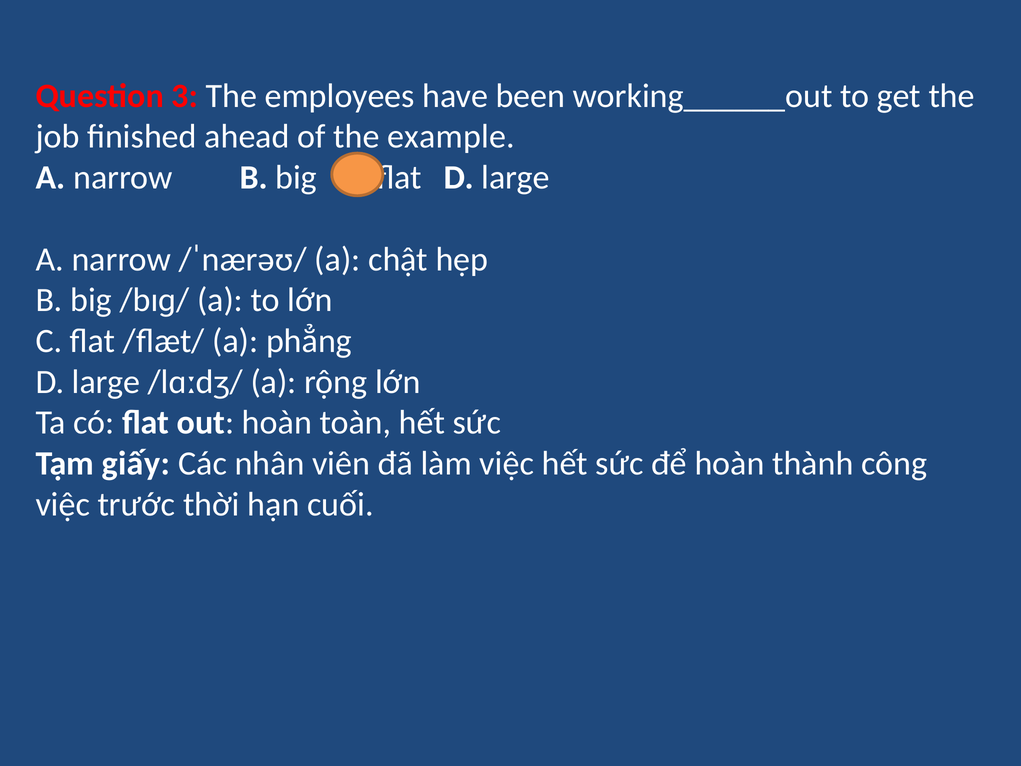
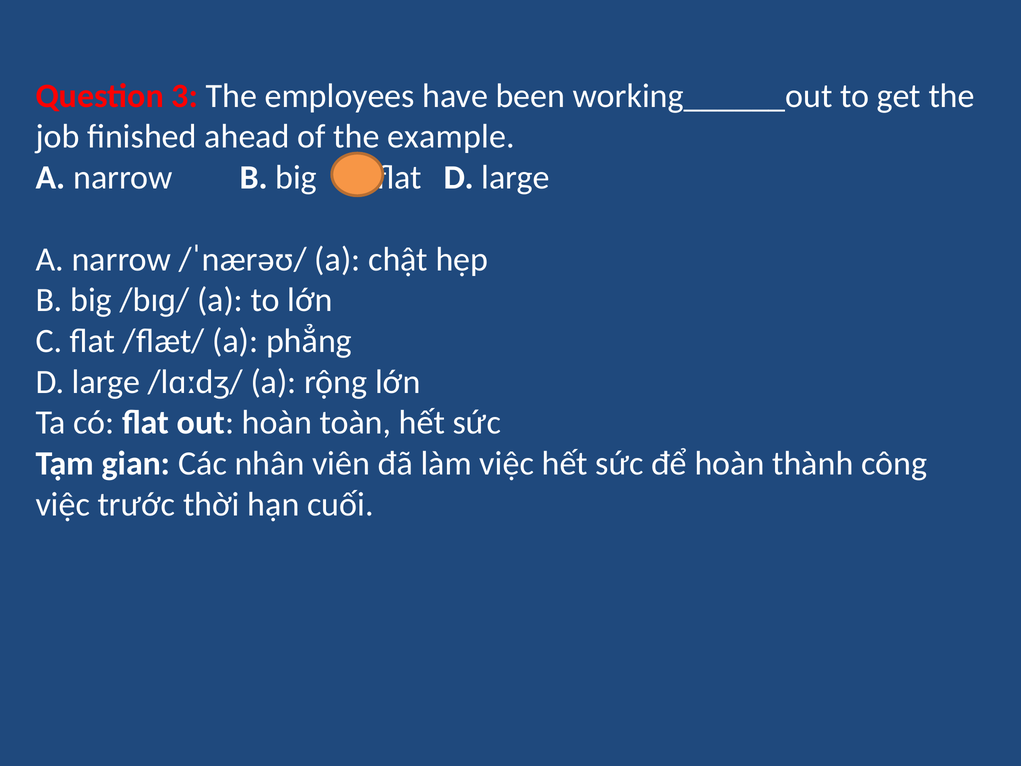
giấy: giấy -> gian (136, 463)
